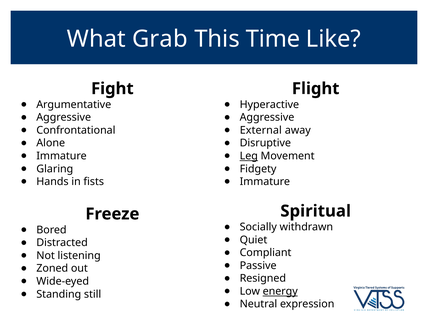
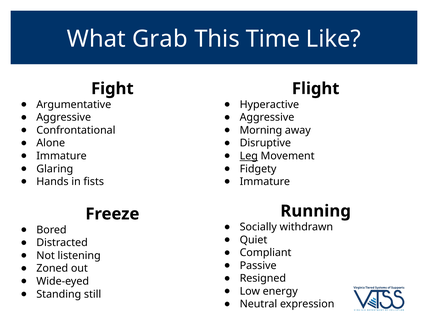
External: External -> Morning (261, 130)
Spiritual: Spiritual -> Running (316, 211)
energy underline: present -> none (280, 291)
